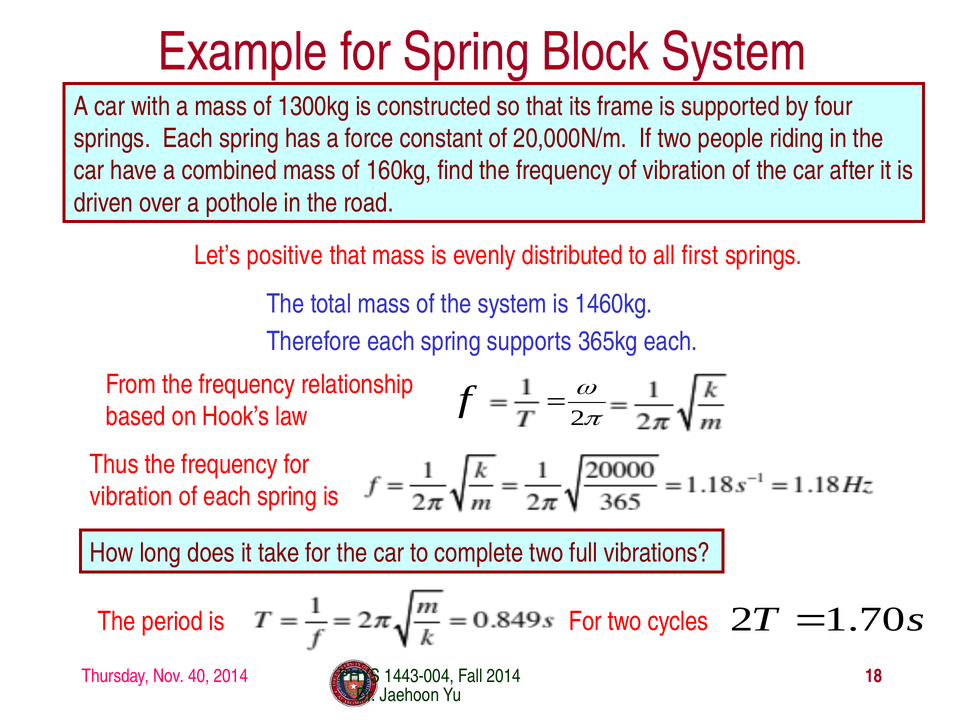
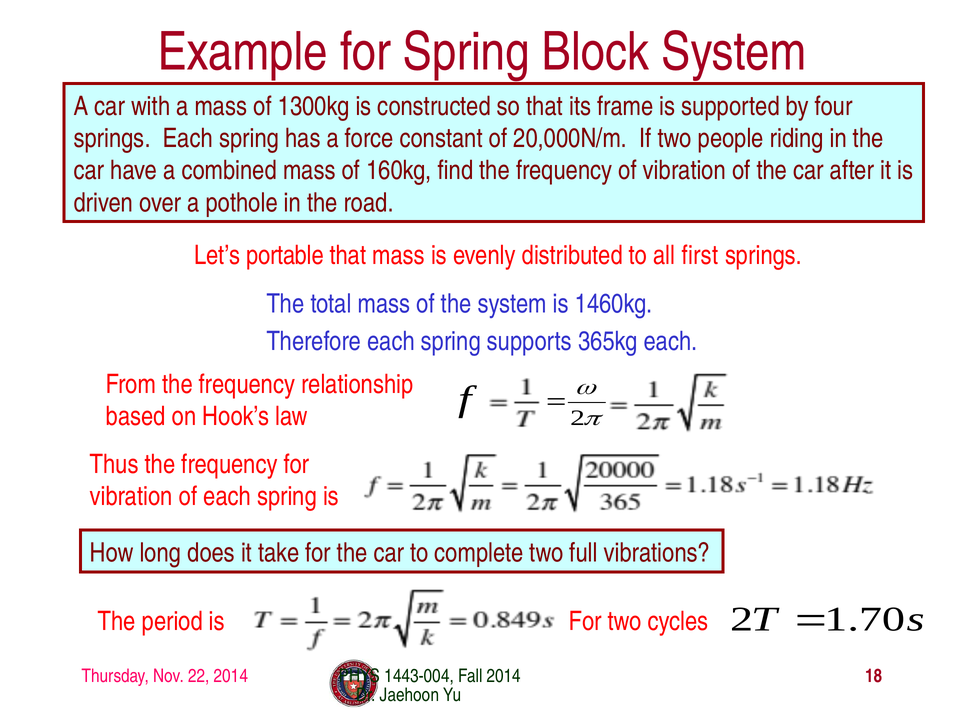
positive: positive -> portable (285, 256)
40: 40 -> 22 (199, 676)
